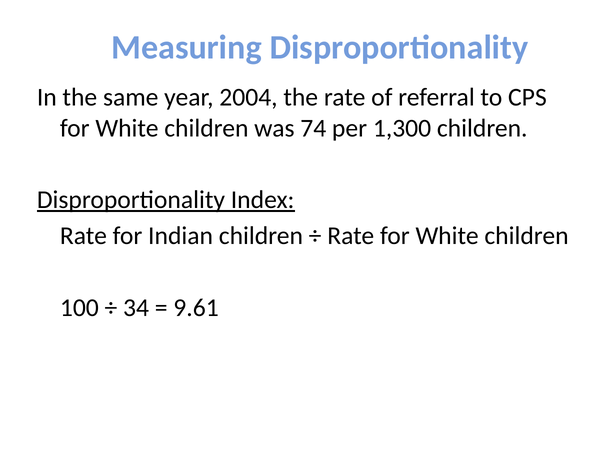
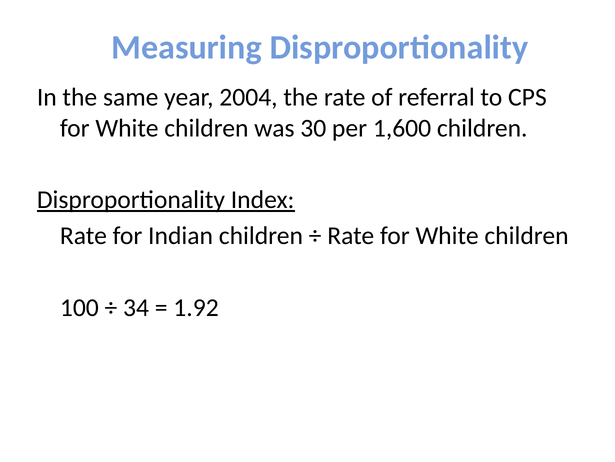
74: 74 -> 30 (313, 128)
1,300: 1,300 -> 1,600 (402, 128)
9.61: 9.61 -> 1.92 (196, 307)
